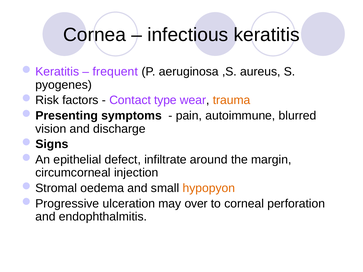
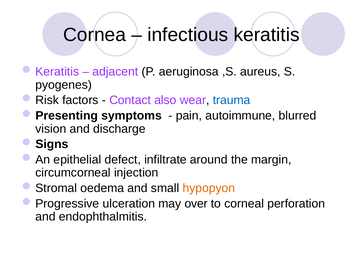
frequent: frequent -> adjacent (115, 72)
type: type -> also (165, 100)
trauma colour: orange -> blue (232, 100)
